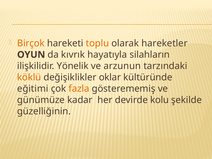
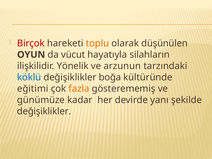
Birçok colour: orange -> red (31, 43)
hareketler: hareketler -> düşünülen (165, 43)
kıvrık: kıvrık -> vücut (73, 55)
köklü colour: orange -> blue (29, 77)
oklar: oklar -> boğa (110, 77)
kolu: kolu -> yanı (159, 100)
güzelliğinin: güzelliğinin -> değişiklikler (44, 111)
